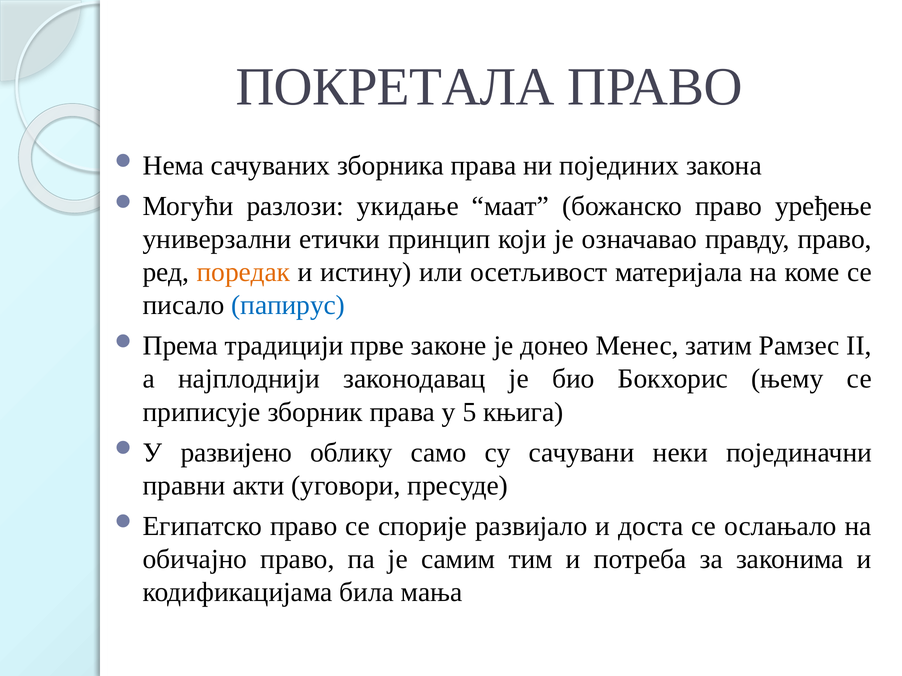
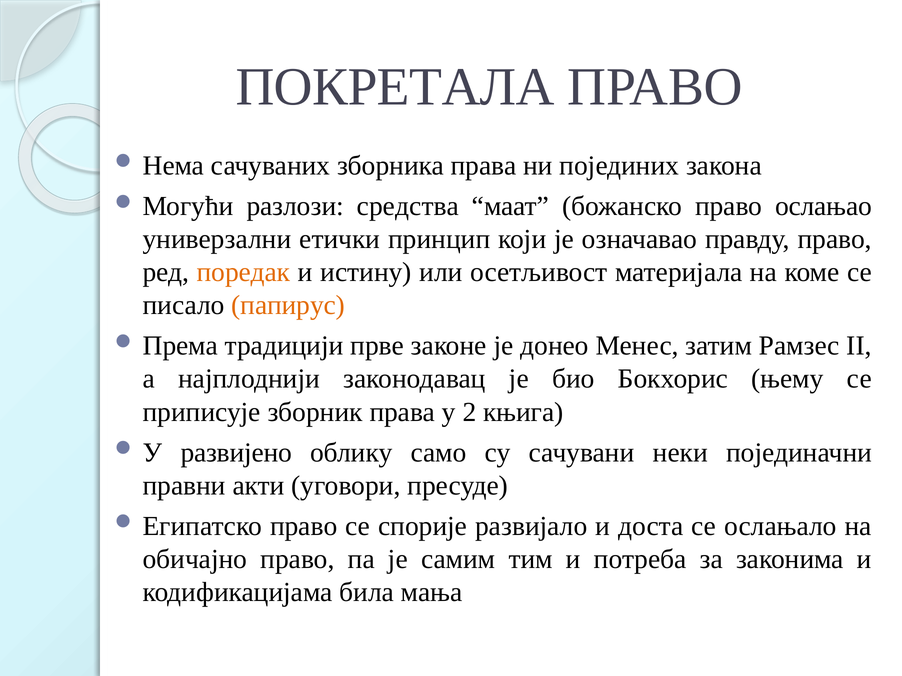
укидање: укидање -> средства (408, 206)
уређење: уређење -> ослањао (824, 206)
папирус colour: blue -> orange (288, 306)
5: 5 -> 2 (469, 412)
